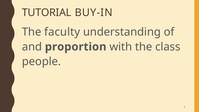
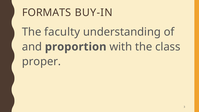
TUTORIAL: TUTORIAL -> FORMATS (47, 13)
people: people -> proper (41, 62)
